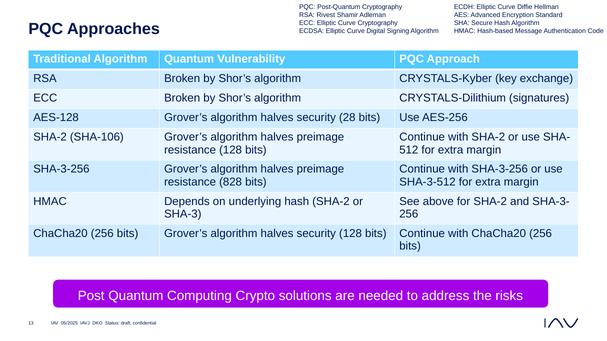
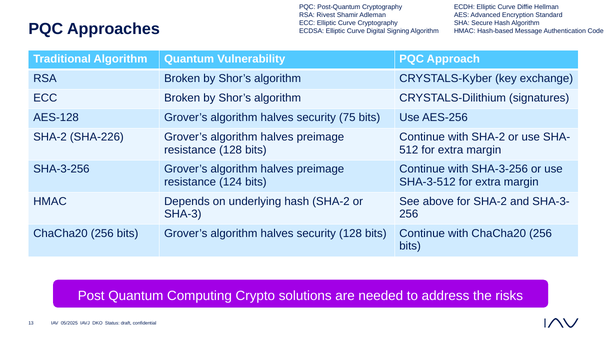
28: 28 -> 75 (347, 118)
SHA-106: SHA-106 -> SHA-226 (97, 137)
828: 828 -> 124 (231, 182)
